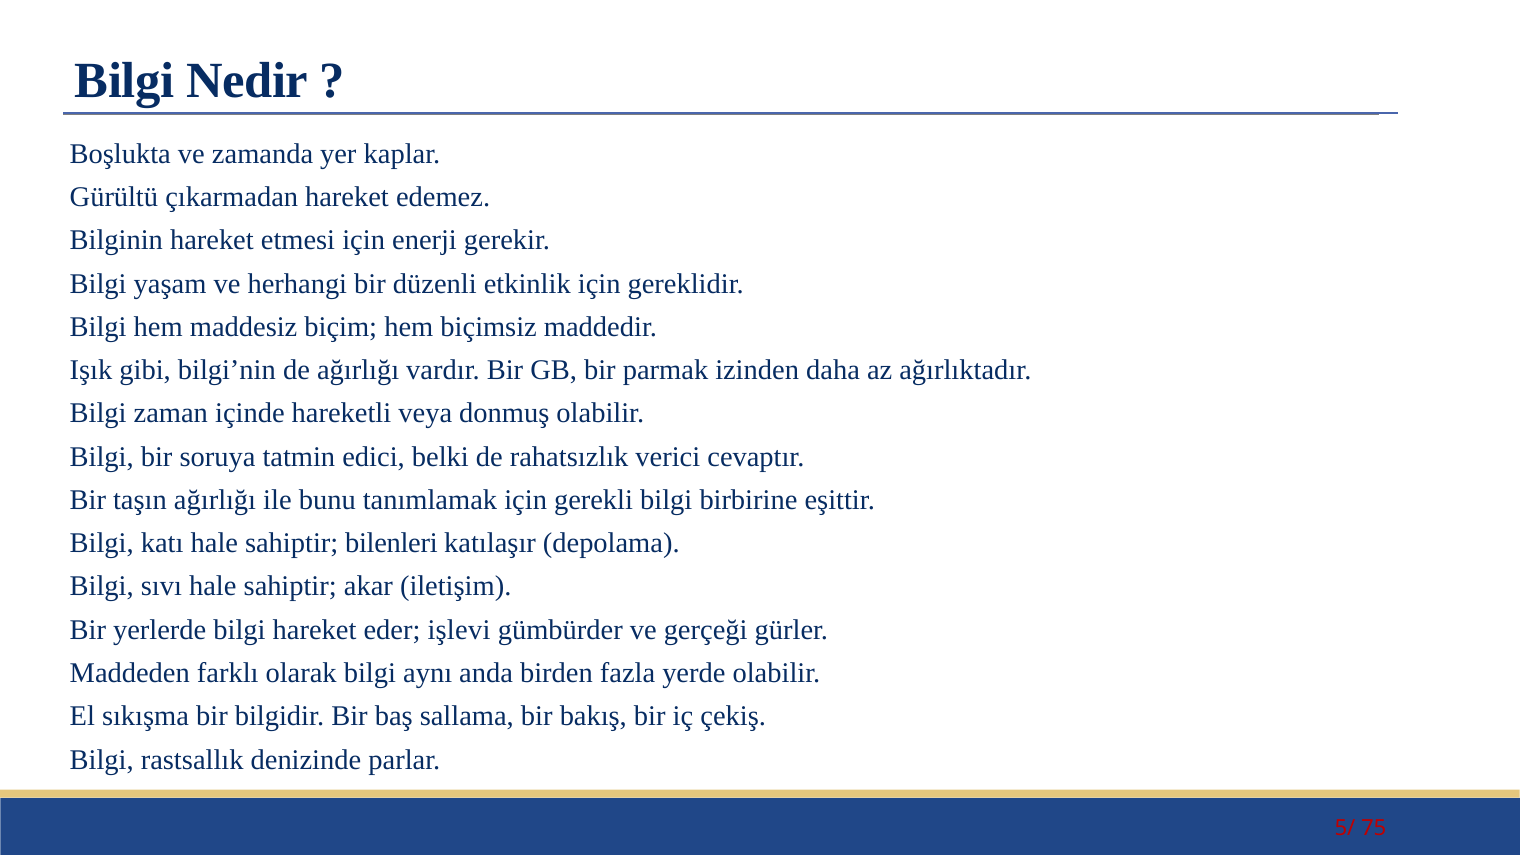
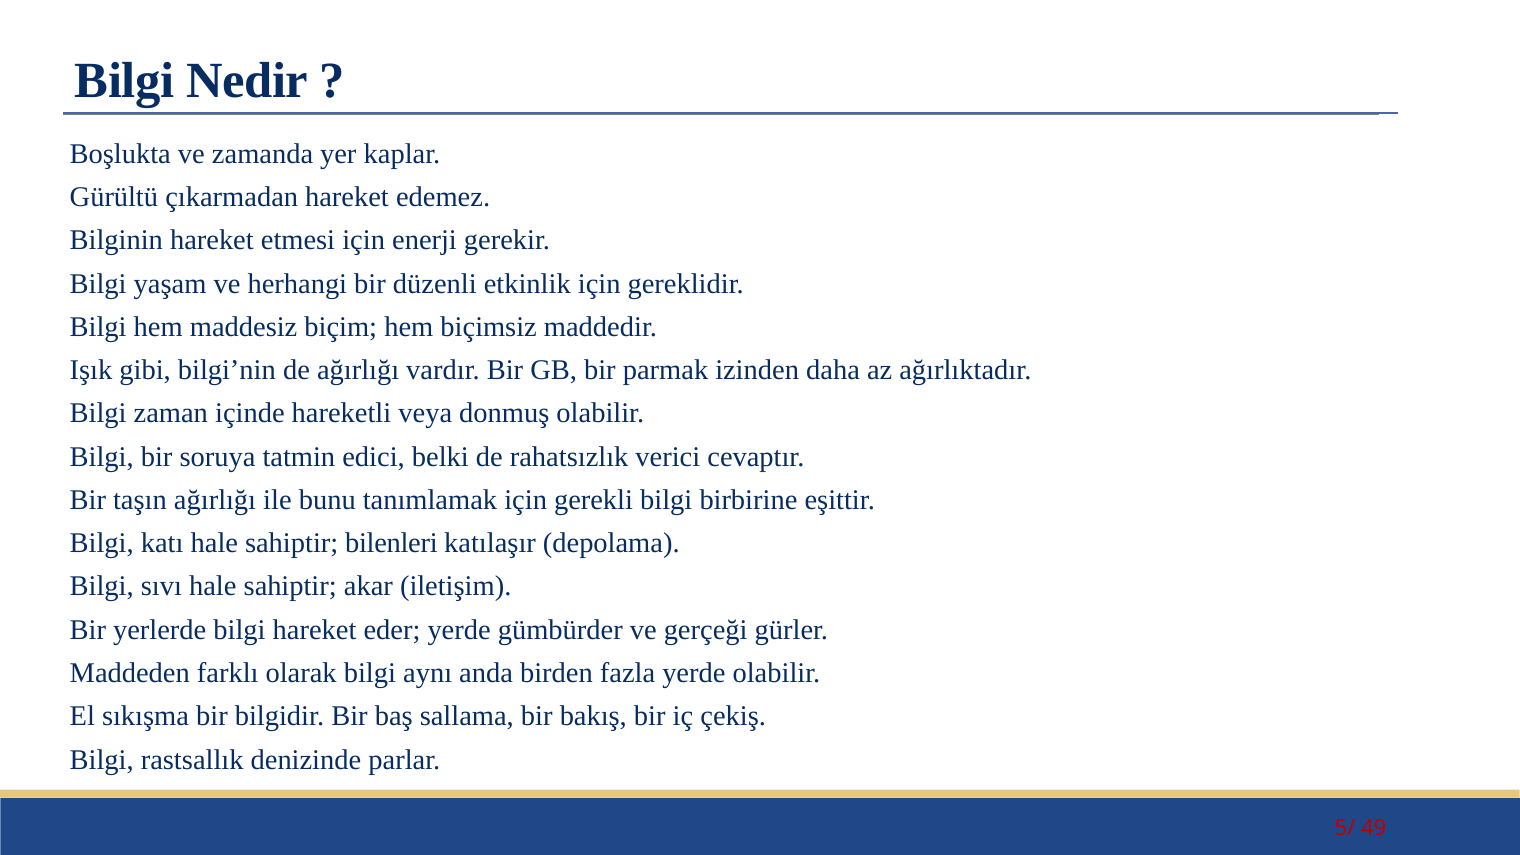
eder işlevi: işlevi -> yerde (459, 630)
75: 75 -> 49 (1374, 828)
